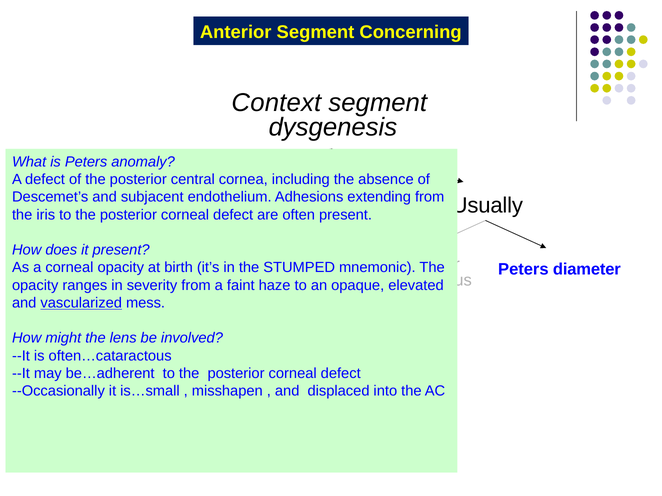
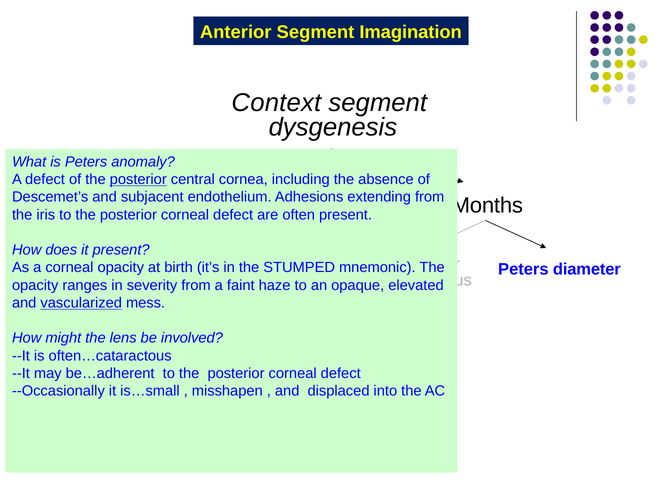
Concerning: Concerning -> Imagination (411, 32)
posterior underline: none -> present (138, 180)
Usually: Usually -> Months (487, 206)
